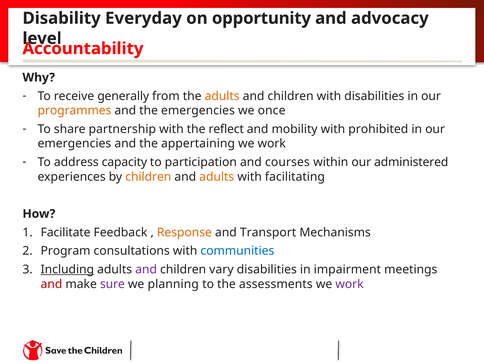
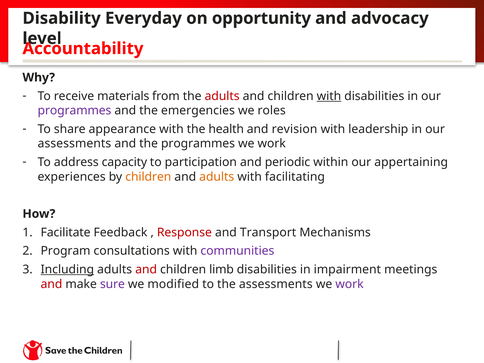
generally: generally -> materials (123, 96)
adults colour: orange -> red (222, 96)
with underline: none -> present (329, 96)
programmes colour: orange -> purple (74, 111)
once: once -> roles (272, 111)
partnership: partnership -> appearance (122, 129)
reflect: reflect -> health (226, 129)
mobility: mobility -> revision (295, 129)
prohibited: prohibited -> leadership (378, 129)
emergencies: emergencies -> assessments (74, 144)
the appertaining: appertaining -> programmes (198, 144)
courses: courses -> periodic (288, 162)
administered: administered -> appertaining (411, 162)
Response colour: orange -> red (184, 232)
communities colour: blue -> purple (237, 251)
and colour: purple -> red (146, 270)
vary: vary -> limb (222, 270)
planning: planning -> modified (173, 284)
